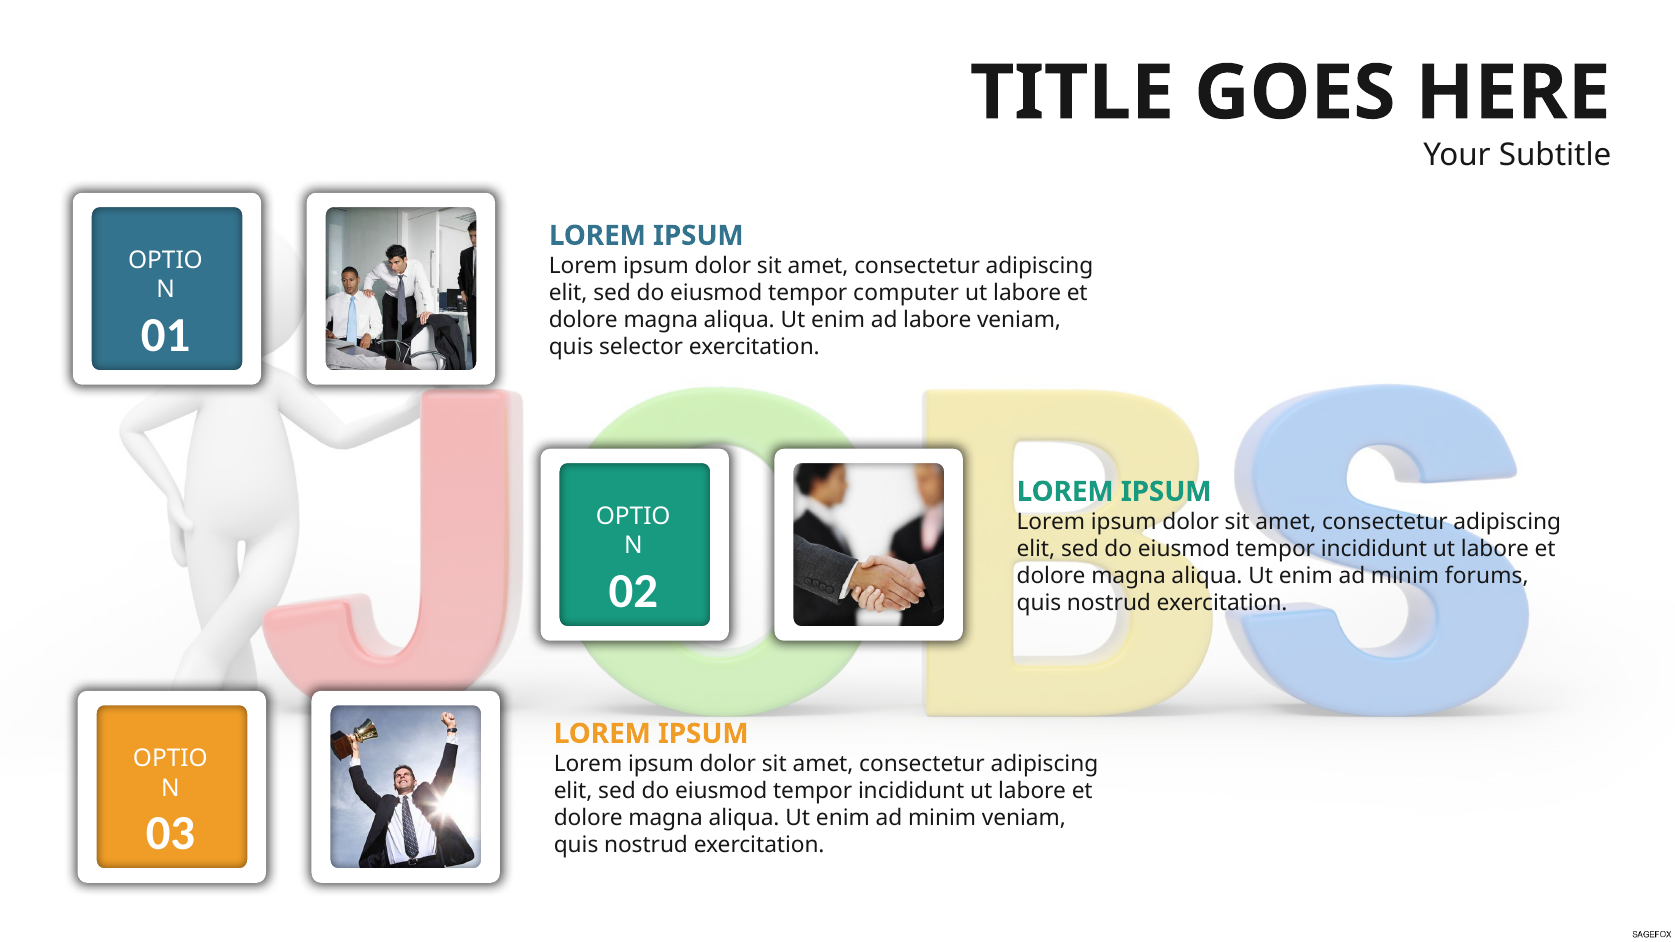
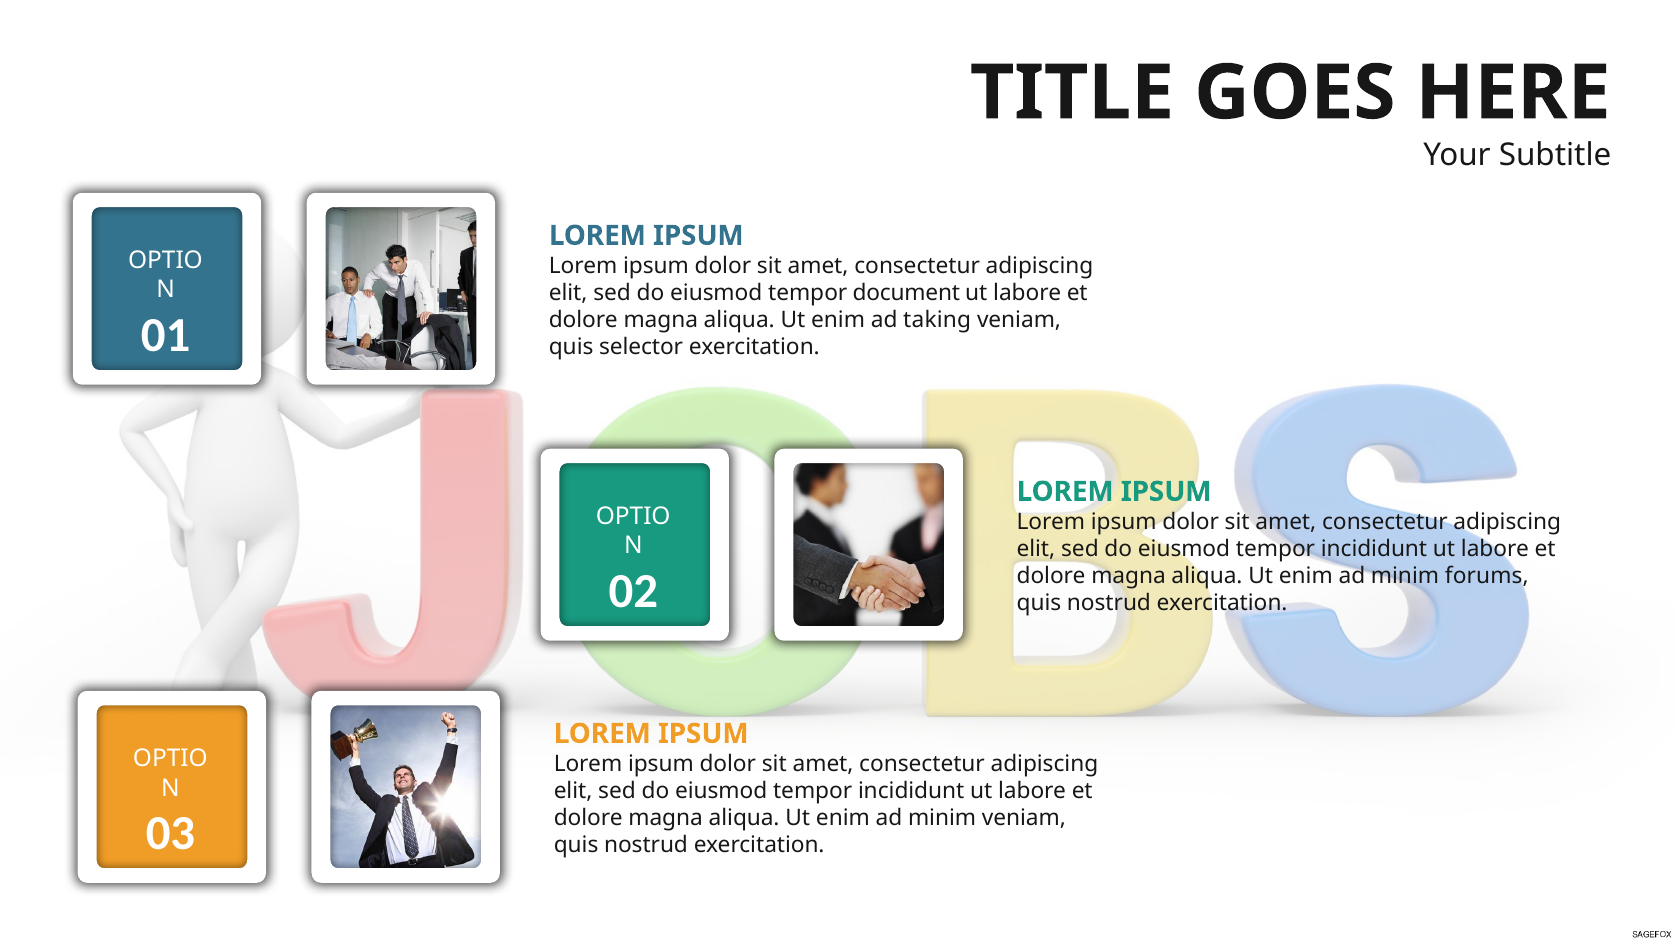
computer: computer -> document (906, 293)
ad labore: labore -> taking (937, 320)
